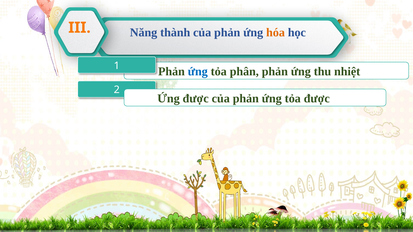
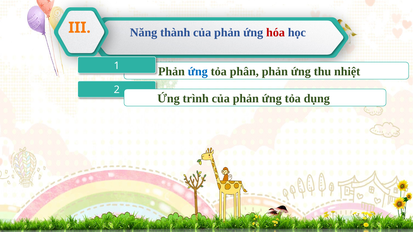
hóa colour: orange -> red (276, 33)
Ứng được: được -> trình (196, 99)
tỏa được: được -> dụng (317, 99)
